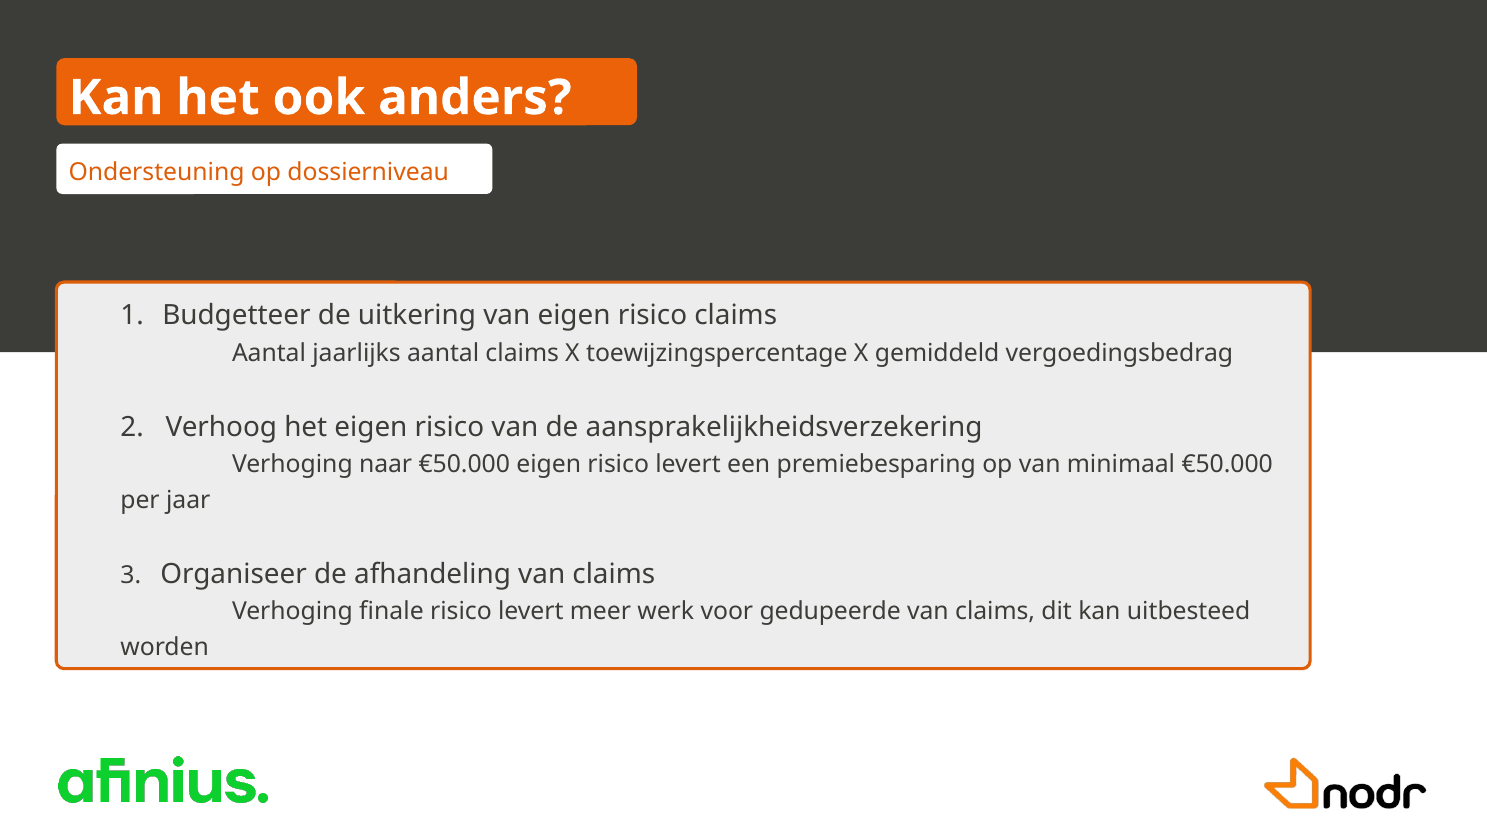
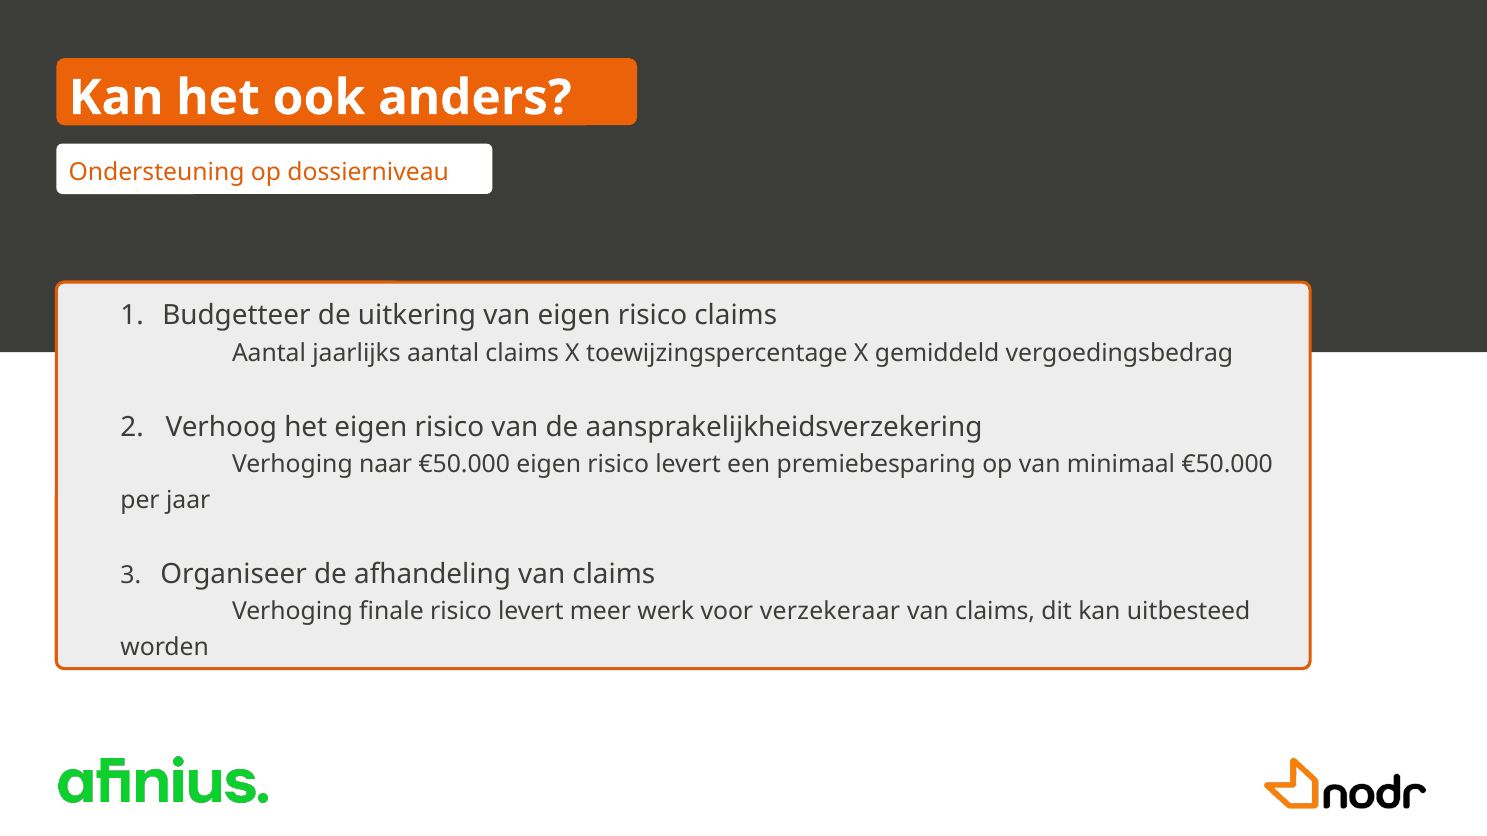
gedupeerde: gedupeerde -> verzekeraar (830, 612)
